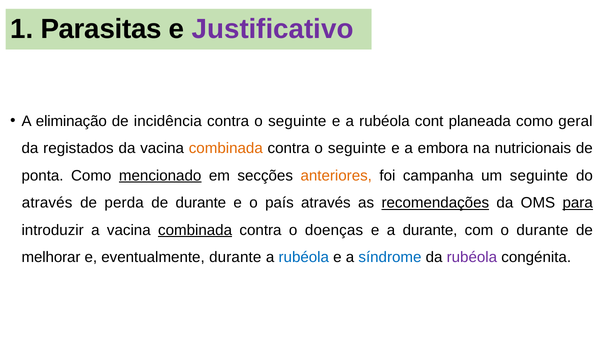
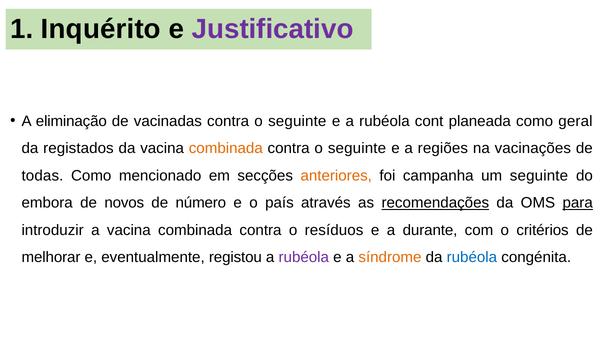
Parasitas: Parasitas -> Inquérito (101, 29)
incidência: incidência -> vacinadas (168, 121)
embora: embora -> regiões (443, 149)
nutricionais: nutricionais -> vacinações (533, 149)
ponta: ponta -> todas (42, 176)
mencionado underline: present -> none (160, 176)
através: através -> embora (47, 203)
perda: perda -> novos (124, 203)
de durante: durante -> número (201, 203)
combinada underline: present -> none (195, 230)
doenças: doenças -> resíduos (334, 230)
o durante: durante -> critérios (543, 230)
eventualmente durante: durante -> registou (235, 258)
rubéola colour: blue -> purple (304, 258)
síndrome colour: blue -> orange (390, 258)
rubéola colour: purple -> blue (472, 258)
